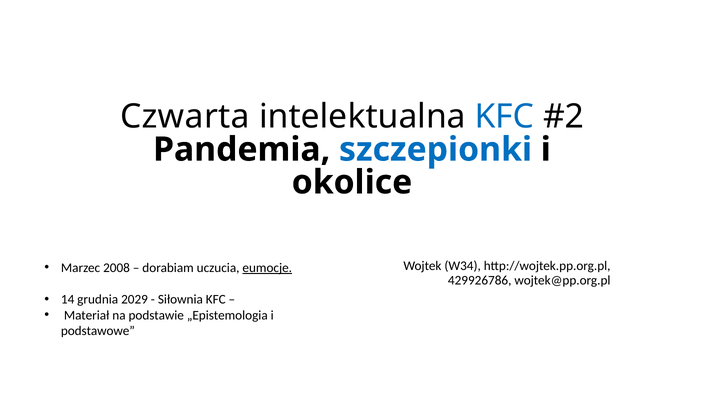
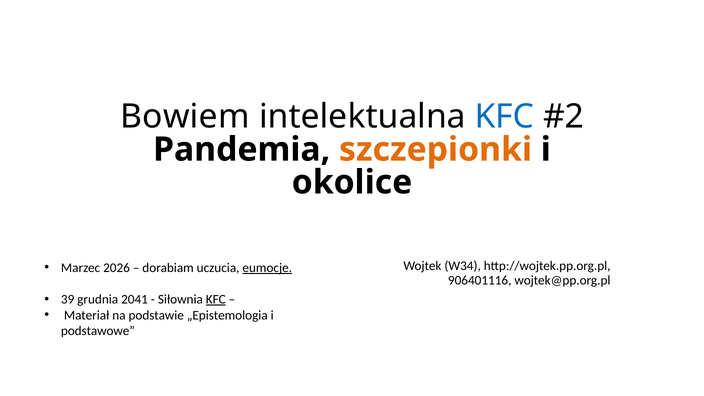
Czwarta: Czwarta -> Bowiem (185, 117)
szczepionki colour: blue -> orange (436, 150)
2008: 2008 -> 2026 (117, 268)
429926786: 429926786 -> 906401116 (480, 280)
14: 14 -> 39 (68, 299)
2029: 2029 -> 2041 (135, 299)
KFC underline: none -> present (216, 299)
